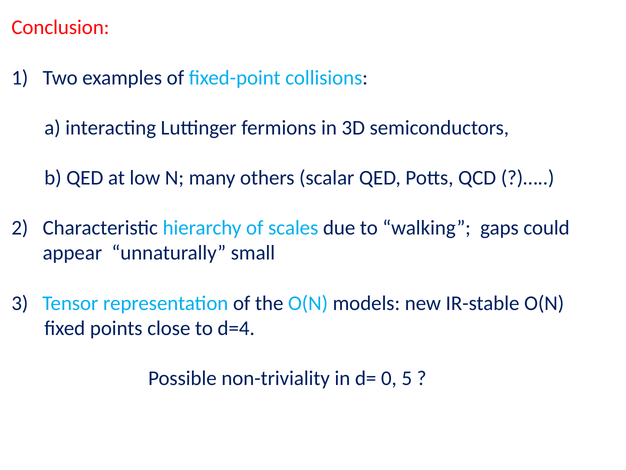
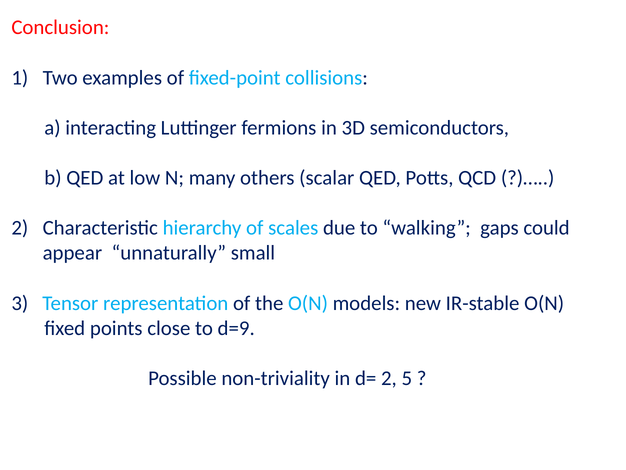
d=4: d=4 -> d=9 (236, 328)
d= 0: 0 -> 2 (389, 378)
